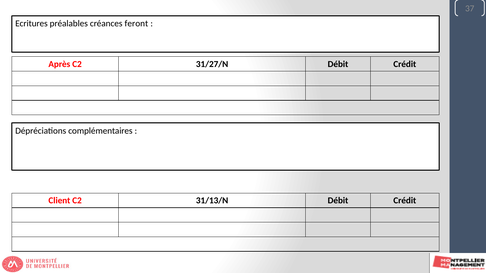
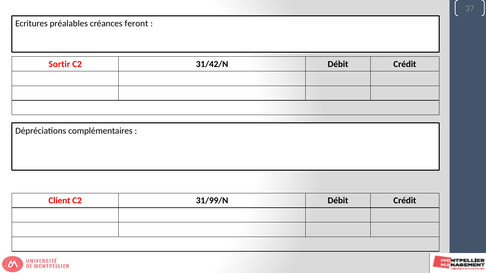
Après: Après -> Sortir (59, 64)
31/27/N: 31/27/N -> 31/42/N (212, 64)
31/13/N: 31/13/N -> 31/99/N (212, 201)
